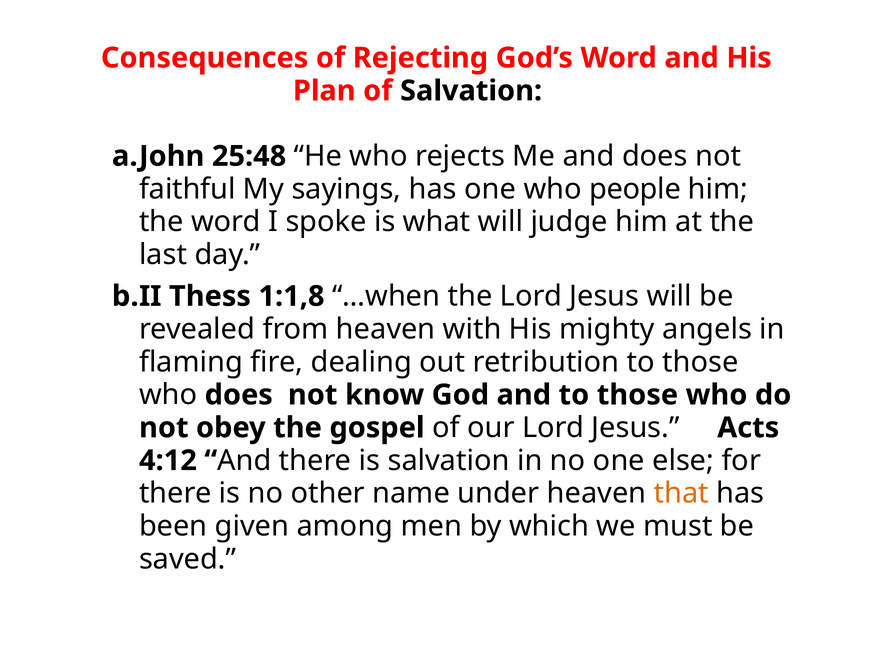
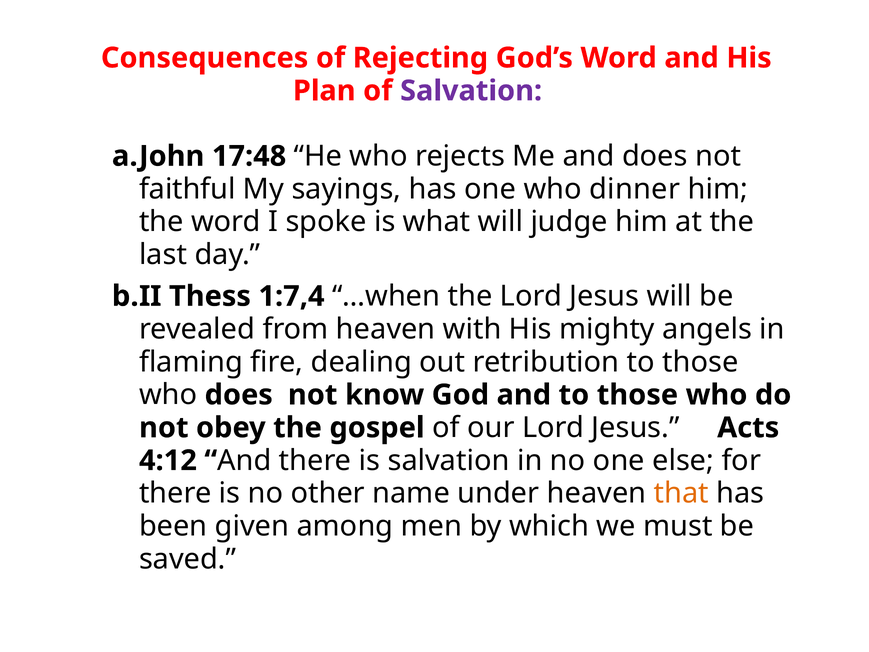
Salvation colour: black -> purple (471, 91)
25:48: 25:48 -> 17:48 (249, 156)
people: people -> dinner (635, 189)
1:1,8: 1:1,8 -> 1:7,4 (291, 296)
